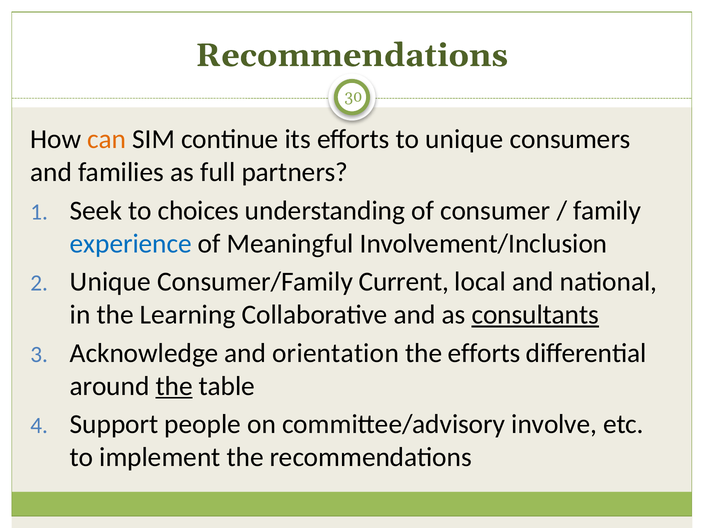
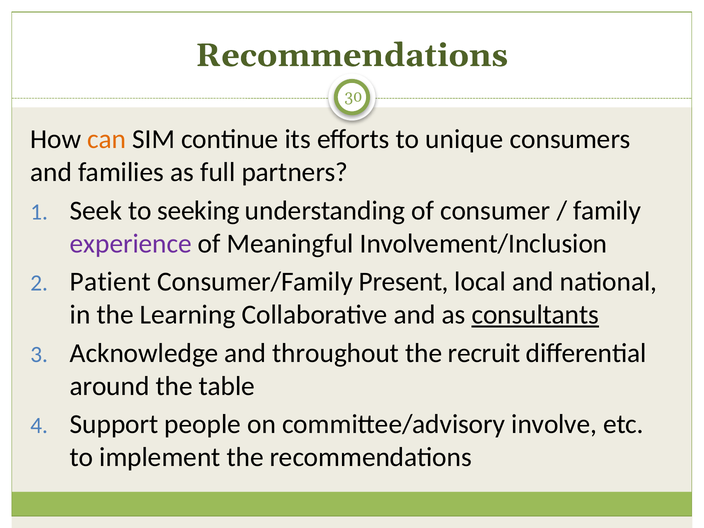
choices: choices -> seeking (198, 211)
experience colour: blue -> purple (131, 244)
Unique: Unique -> Patient (110, 282)
Current: Current -> Present (404, 282)
orientation: orientation -> throughout (336, 353)
the efforts: efforts -> recruit (484, 353)
the underline: present -> none (174, 386)
